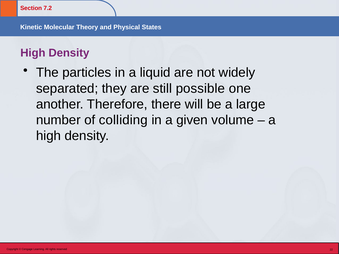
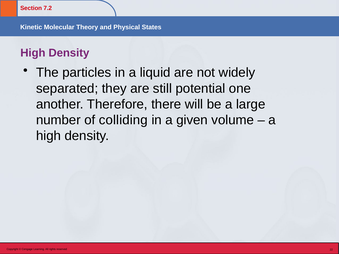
possible: possible -> potential (200, 89)
